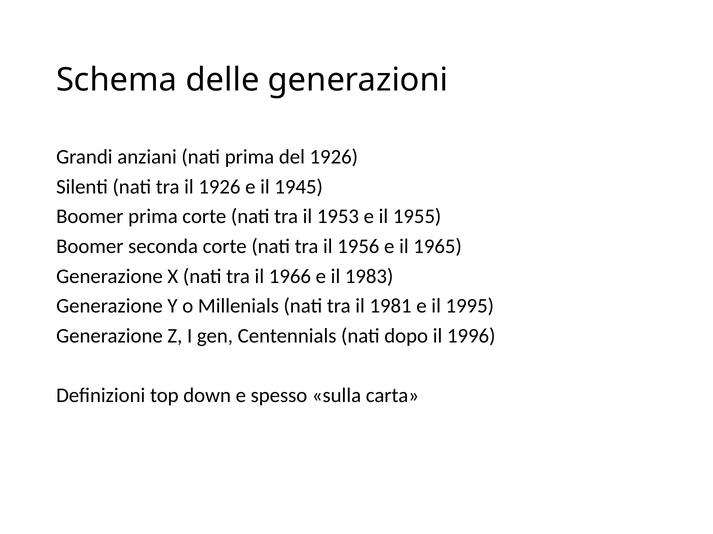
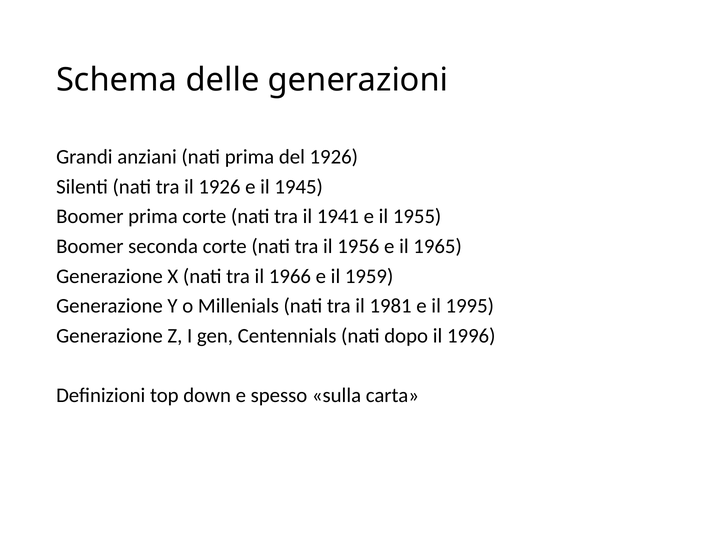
1953: 1953 -> 1941 (338, 217)
1983: 1983 -> 1959 (369, 277)
